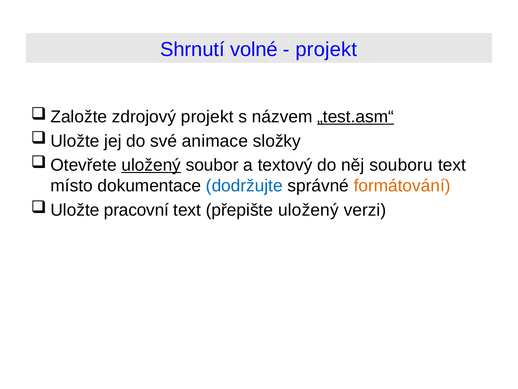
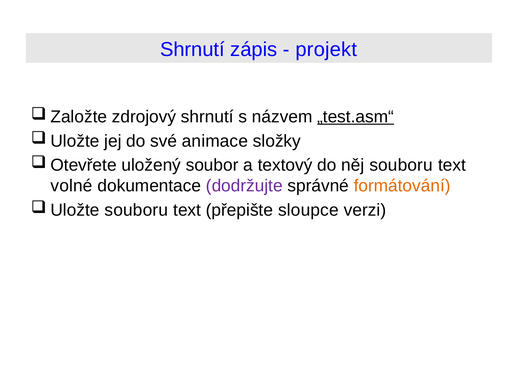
volné: volné -> zápis (254, 49)
zdrojový projekt: projekt -> shrnutí (207, 117)
uložený underline: present -> none (151, 165)
místo: místo -> volné (72, 186)
dodržujte colour: blue -> purple (244, 186)
pracovní: pracovní -> souboru (136, 210)
přepište uložený: uložený -> sloupce (308, 210)
